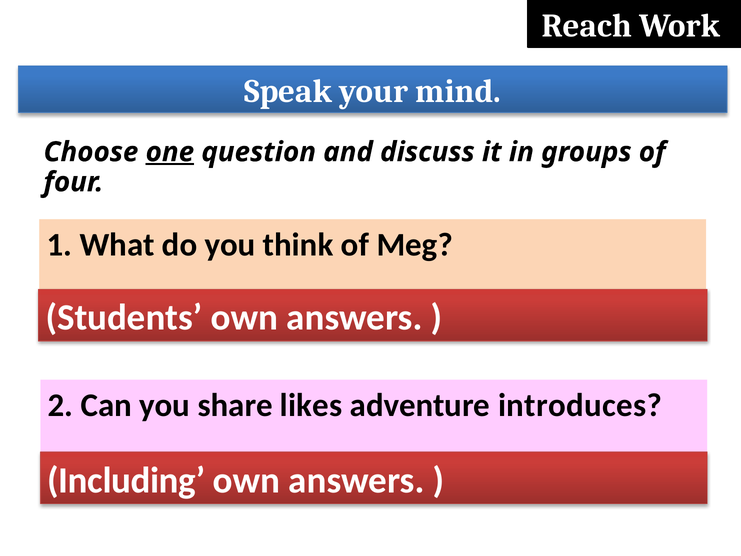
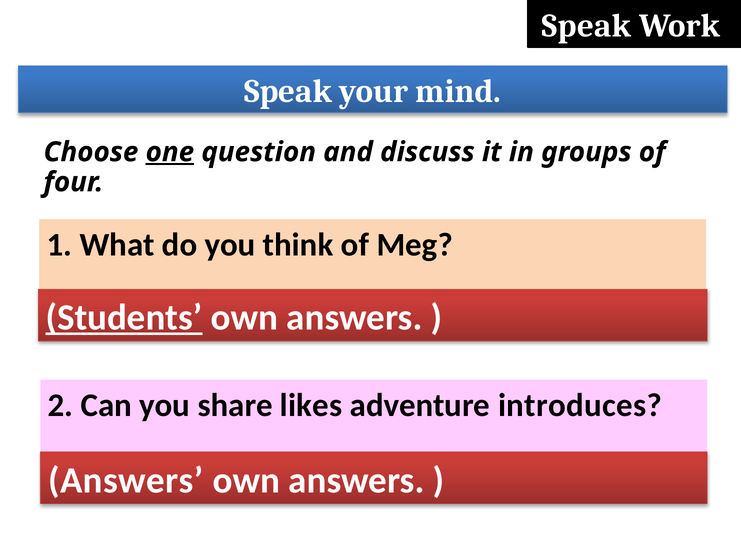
Reach: Reach -> Speak (587, 26)
Students underline: none -> present (124, 318)
Including: Including -> Answers (126, 480)
